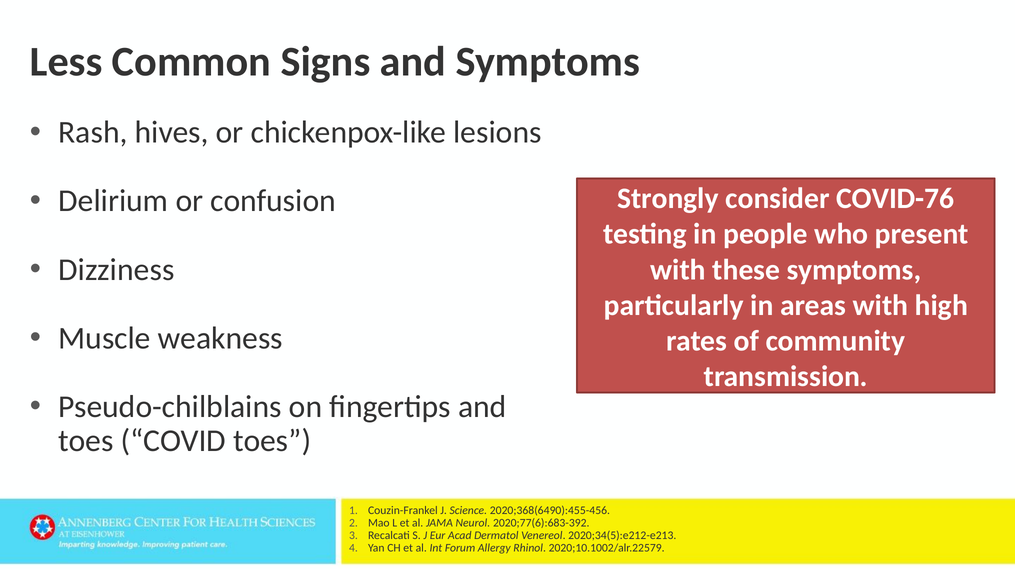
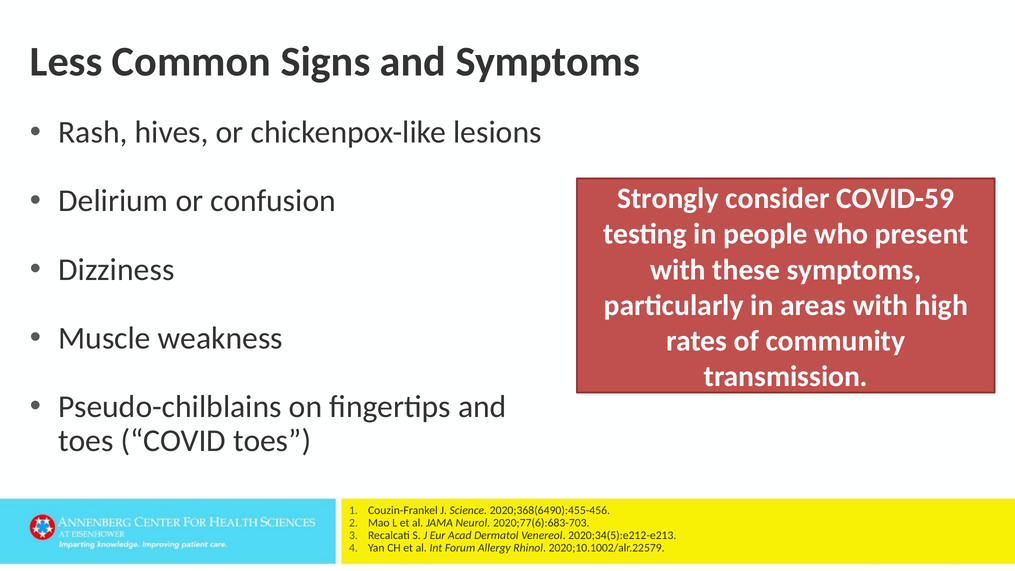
COVID-76: COVID-76 -> COVID-59 (895, 199)
2020;77(6):683-392: 2020;77(6):683-392 -> 2020;77(6):683-703 (541, 523)
